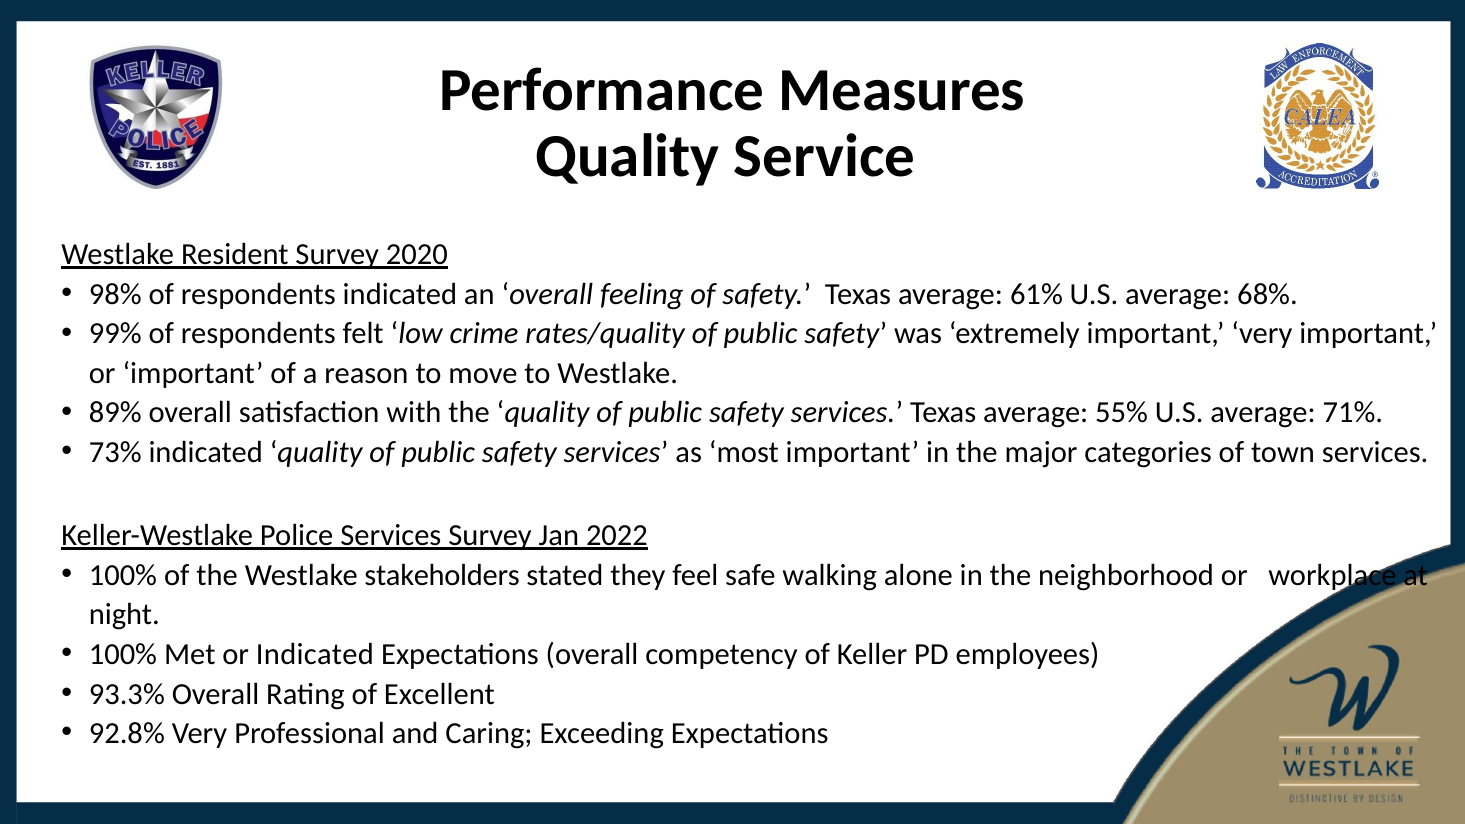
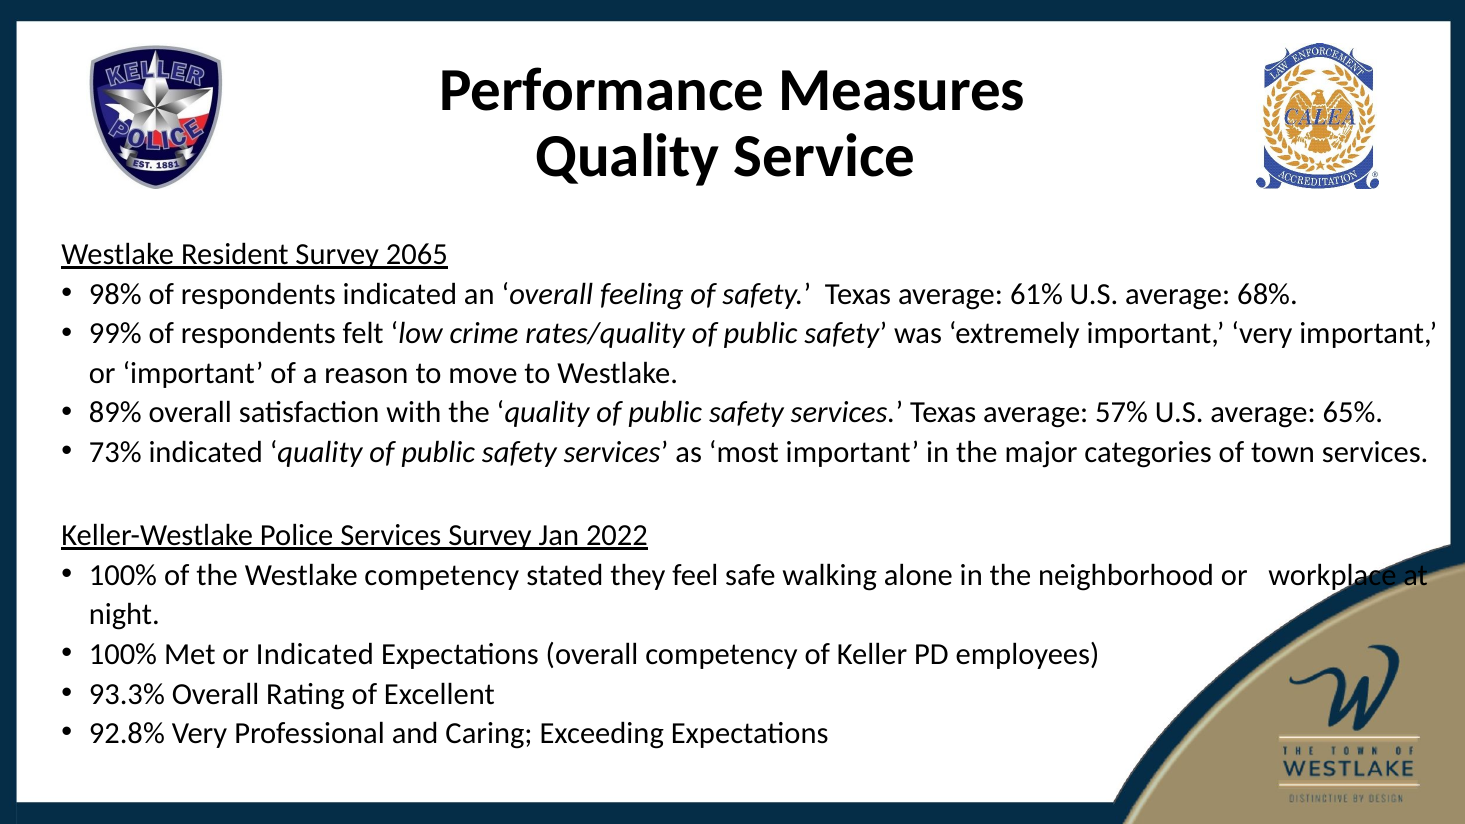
2020: 2020 -> 2065 (417, 255)
55%: 55% -> 57% (1122, 413)
71%: 71% -> 65% (1353, 413)
Westlake stakeholders: stakeholders -> competency (442, 575)
